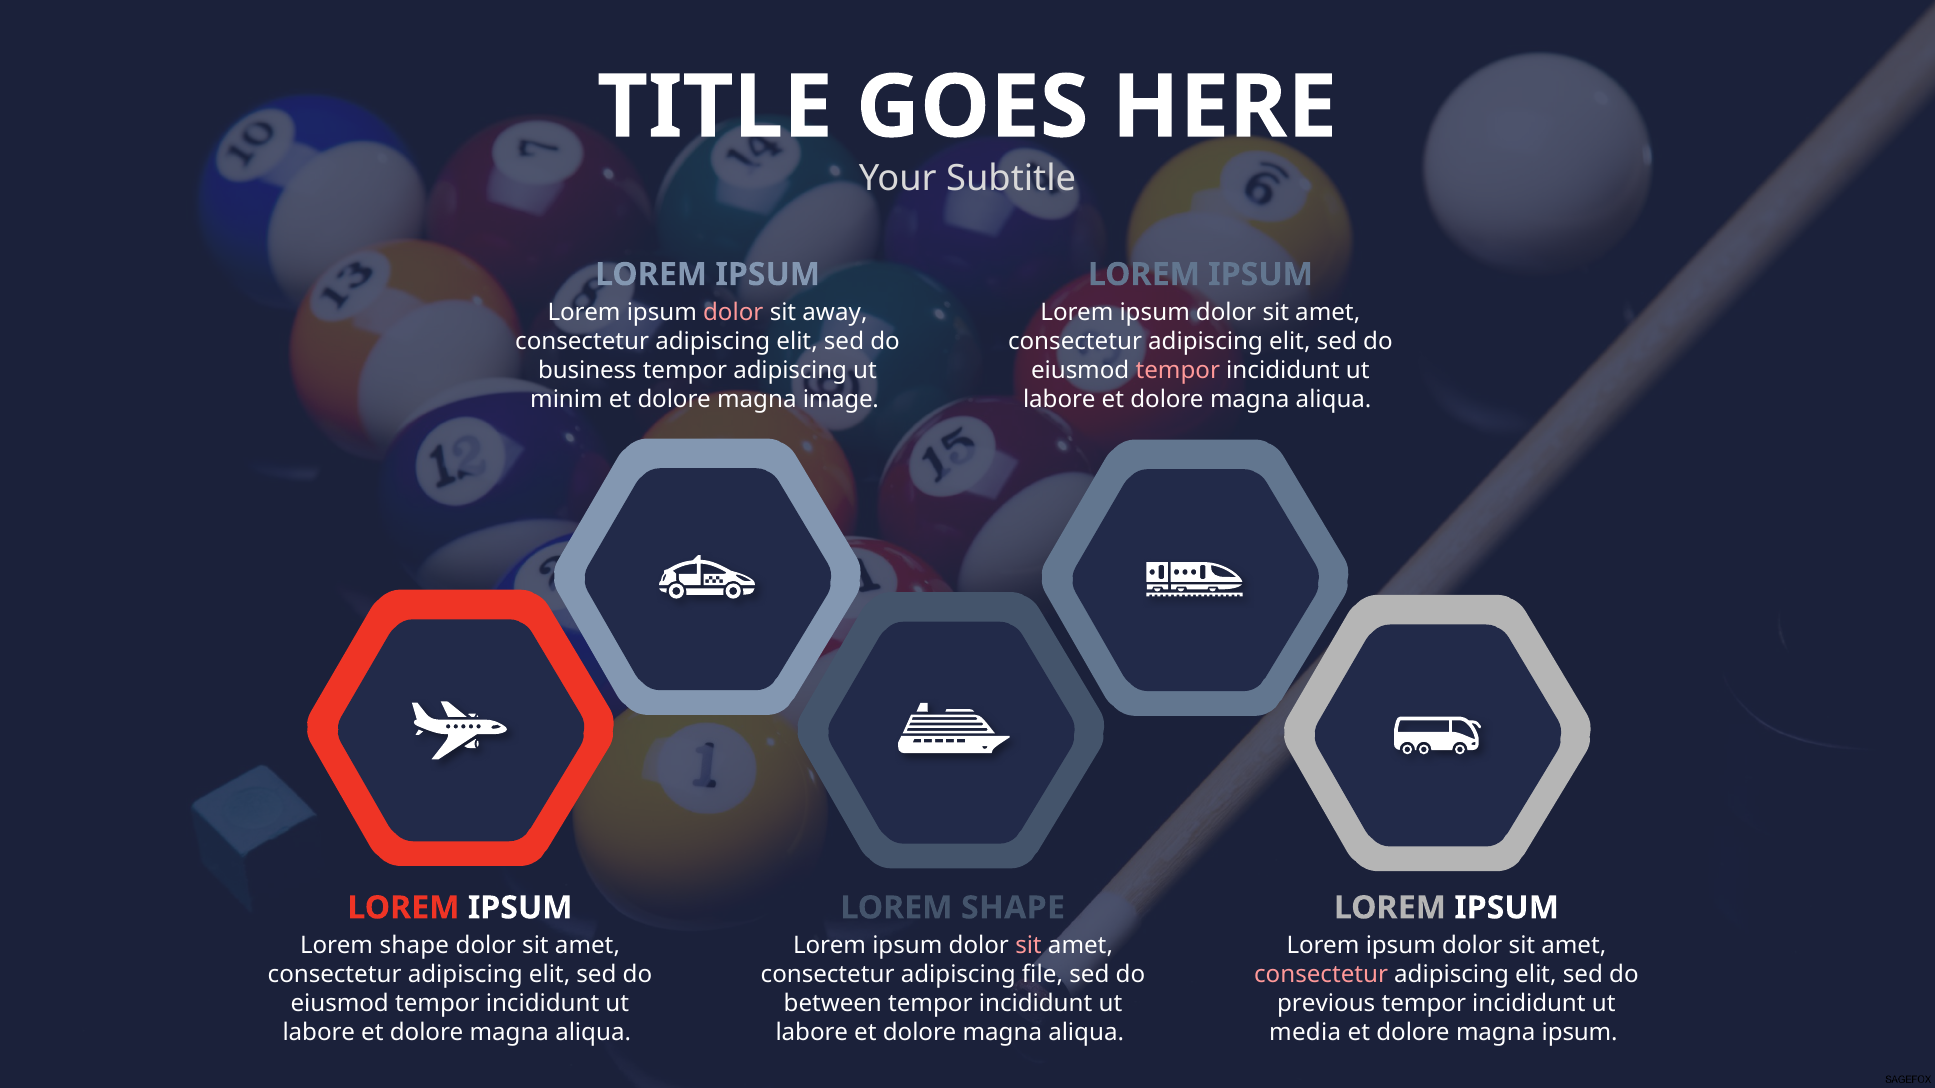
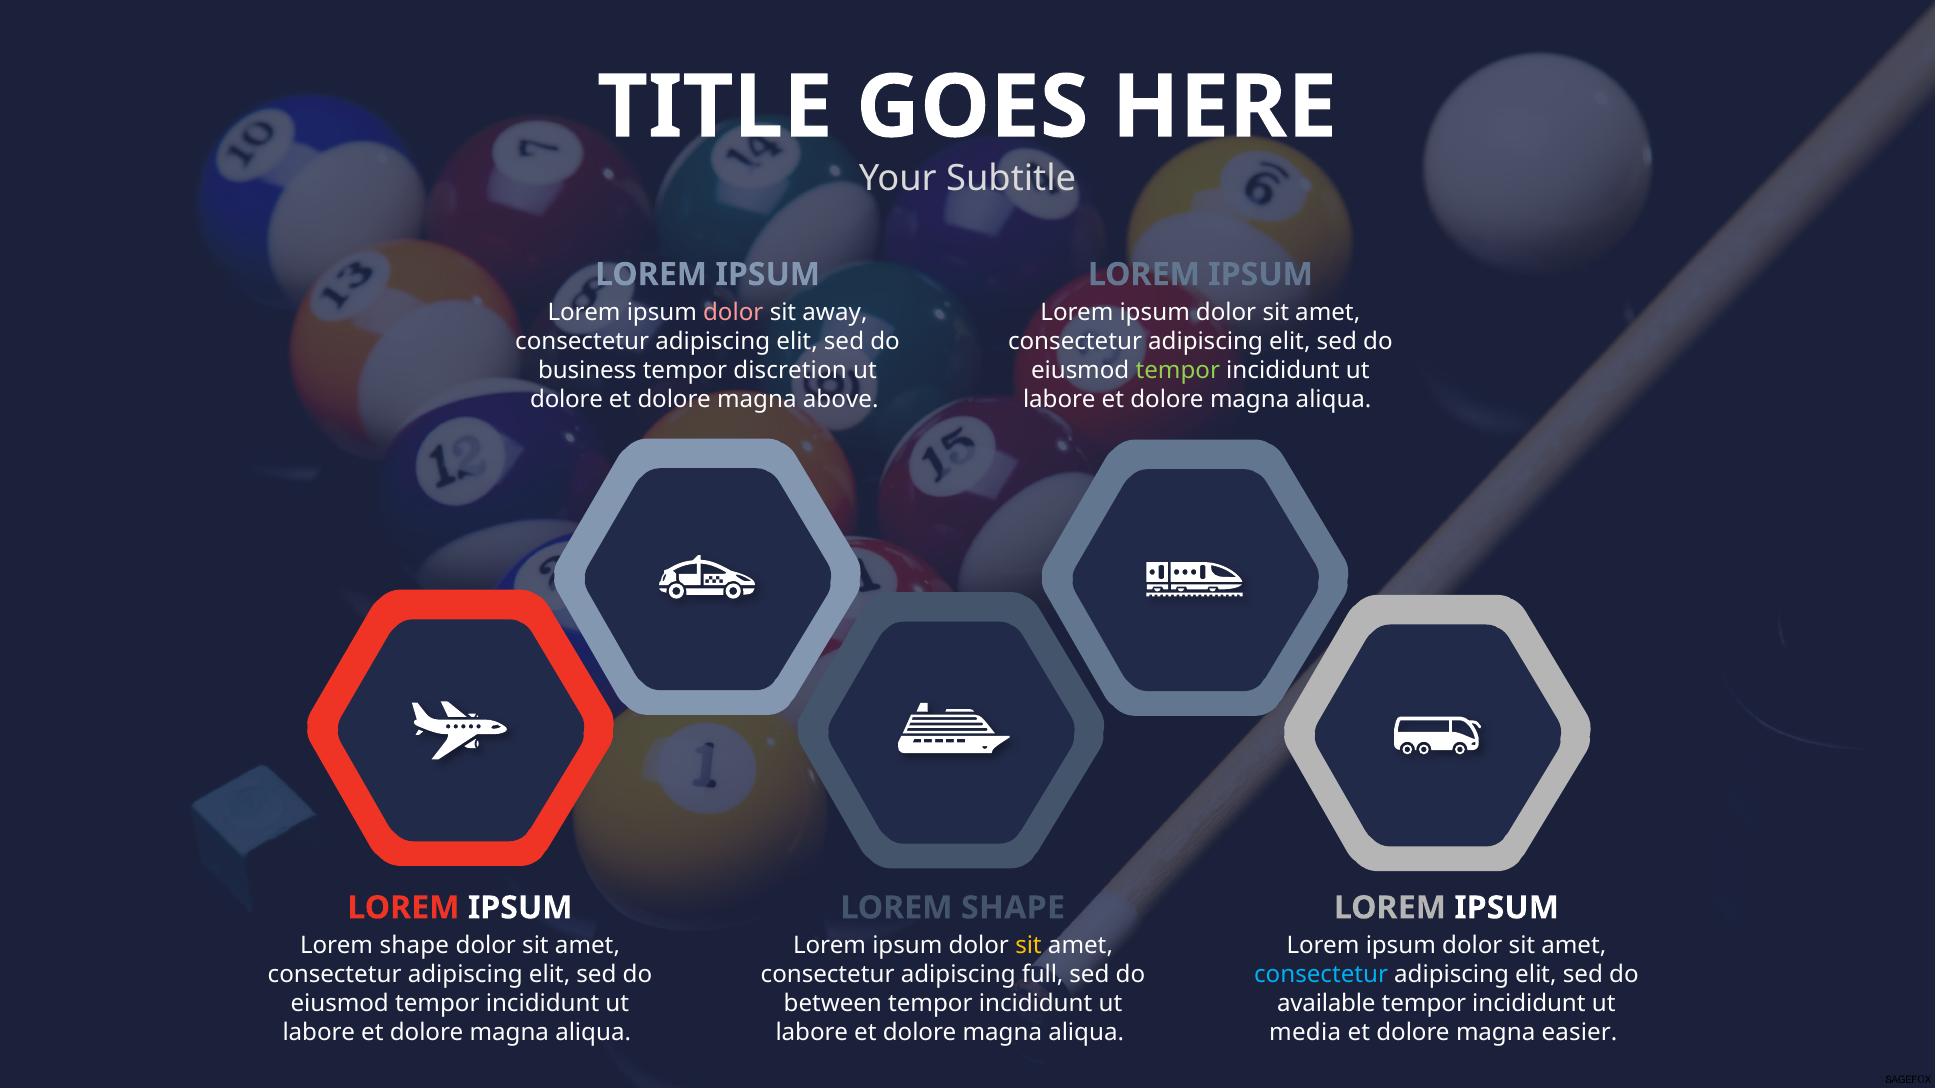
tempor adipiscing: adipiscing -> discretion (790, 371)
tempor colour: pink -> light green (1178, 371)
minim: minim -> dolore (567, 400)
image: image -> above (841, 400)
sit colour: pink -> yellow (1028, 946)
file: file -> full (1043, 975)
consectetur colour: pink -> light blue (1321, 975)
previous: previous -> available (1326, 1004)
magna ipsum: ipsum -> easier (1580, 1033)
